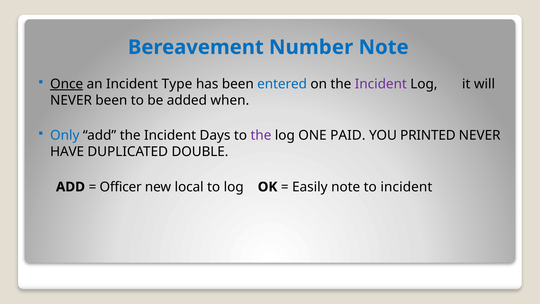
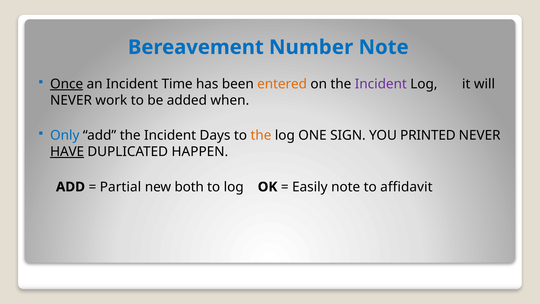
Type: Type -> Time (177, 84)
entered colour: blue -> orange (282, 84)
NEVER been: been -> work (111, 100)
the colour: purple -> orange (261, 135)
PAID: PAID -> SIGN (348, 135)
HAVE underline: none -> present (67, 152)
DOUBLE: DOUBLE -> HAPPEN (200, 152)
Officer: Officer -> Partial (121, 187)
local: local -> both (189, 187)
to incident: incident -> affidavit (406, 187)
